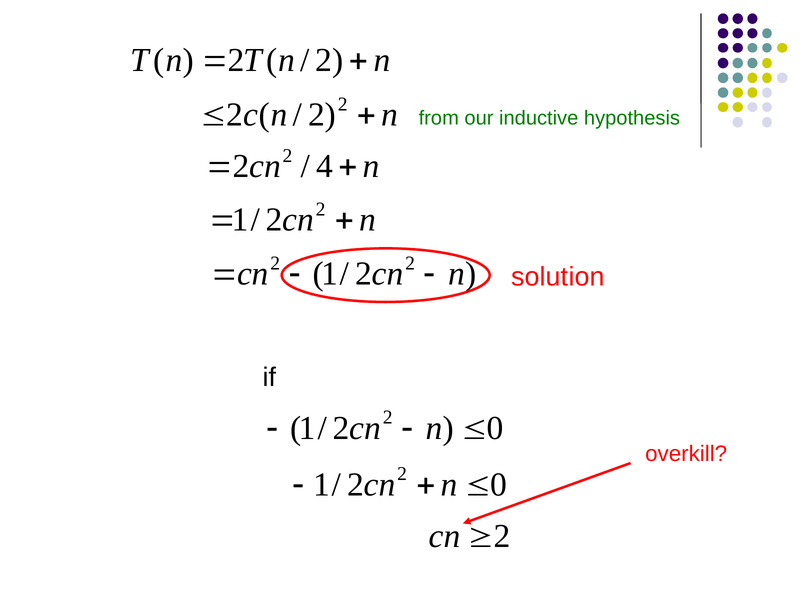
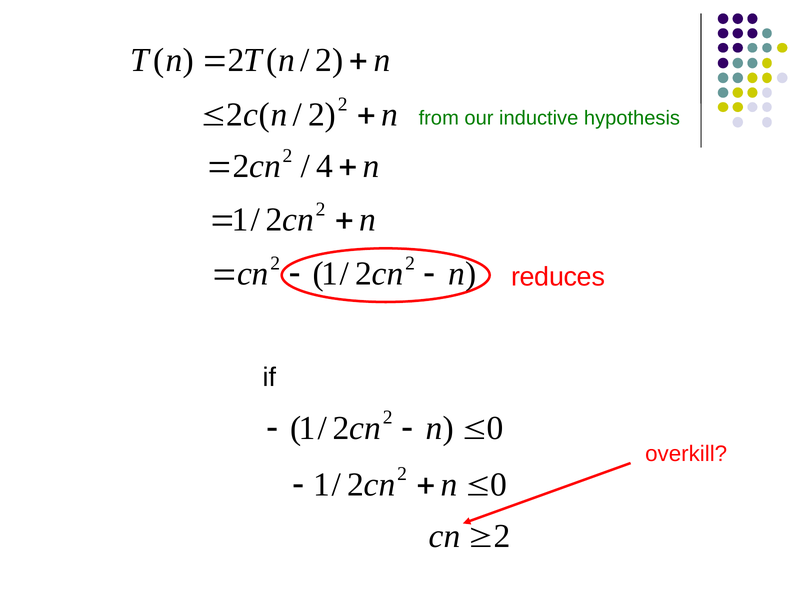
solution: solution -> reduces (558, 277)
